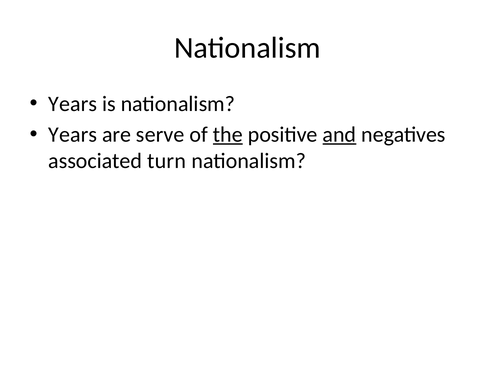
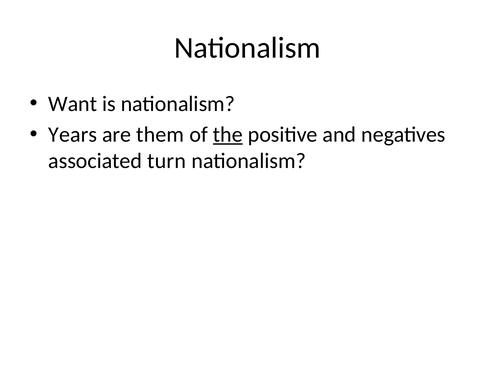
Years: Years -> Want (73, 104)
serve: serve -> them (160, 135)
and underline: present -> none (339, 135)
